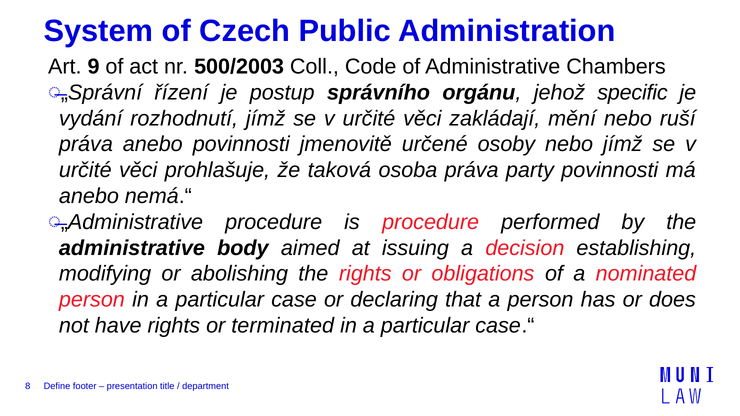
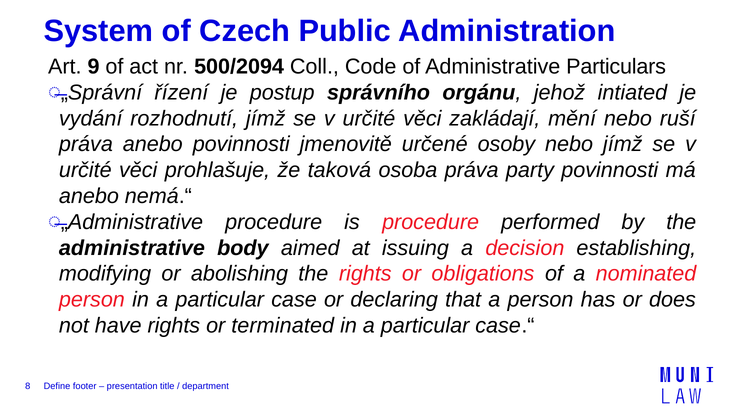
500/2003: 500/2003 -> 500/2094 (239, 67)
Chambers: Chambers -> Particulars (616, 67)
specific: specific -> intiated (632, 93)
